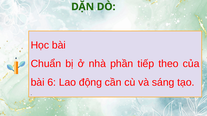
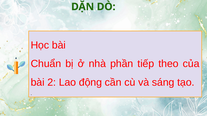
6: 6 -> 2 (52, 83)
